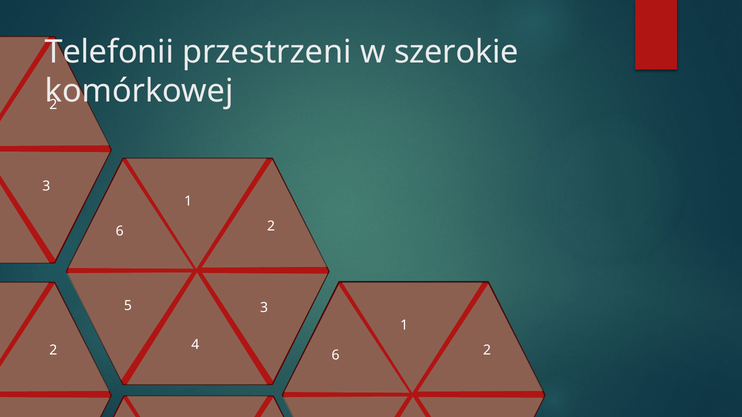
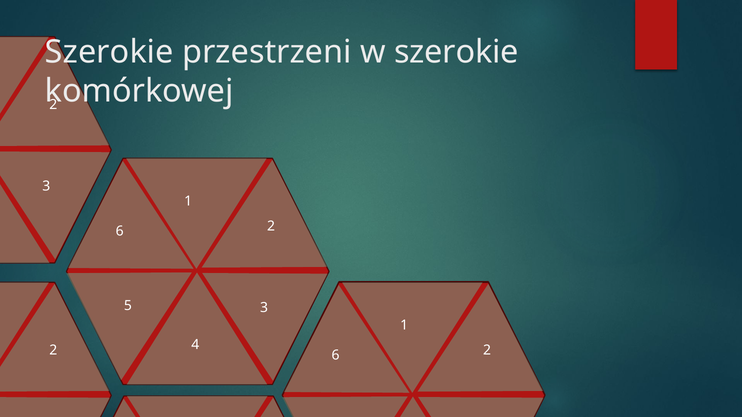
Telefonii: Telefonii -> Szerokie (109, 52)
